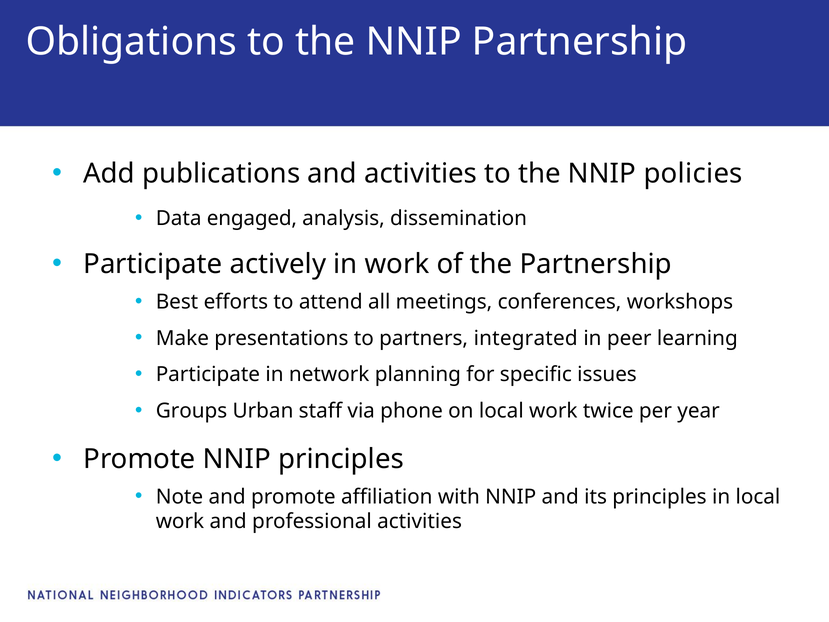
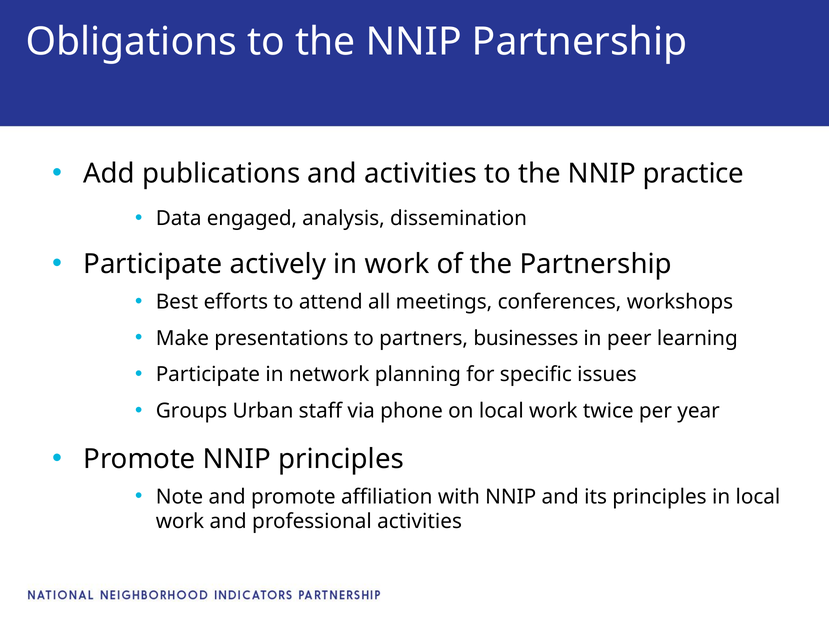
policies: policies -> practice (693, 174)
integrated: integrated -> businesses (526, 338)
